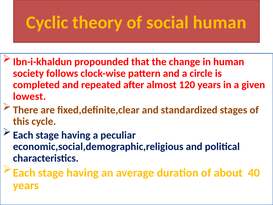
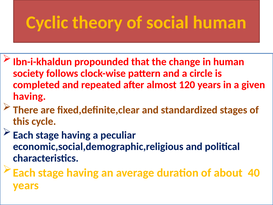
lowest: lowest -> having (29, 96)
